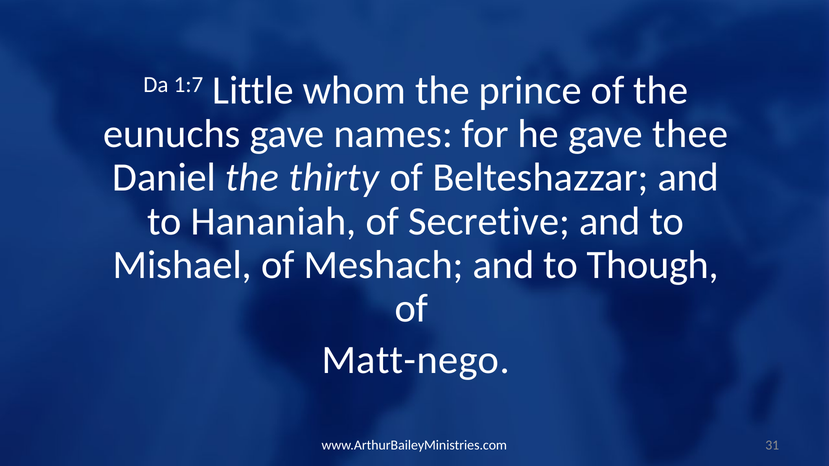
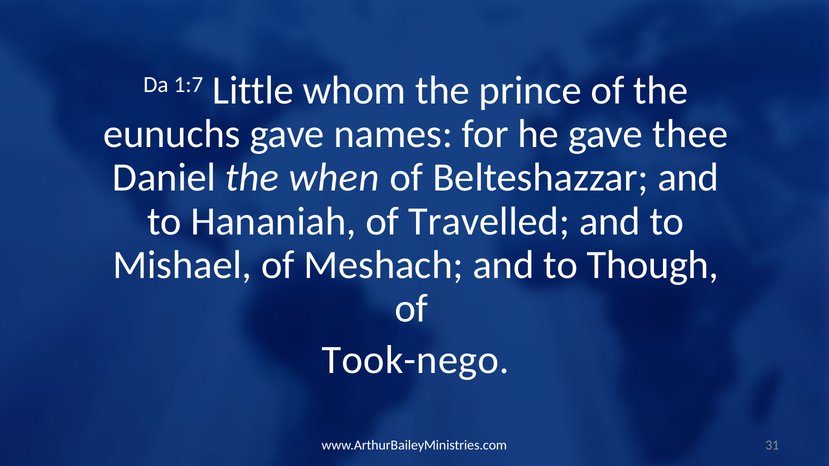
thirty: thirty -> when (334, 178)
Secretive: Secretive -> Travelled (489, 221)
Matt-nego: Matt-nego -> Took-nego (416, 360)
